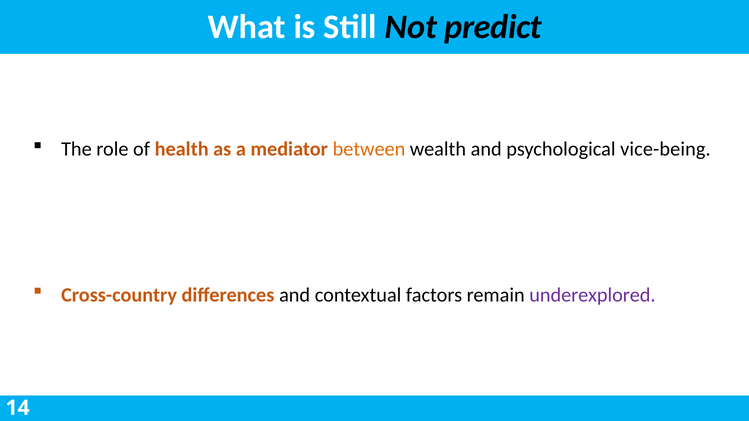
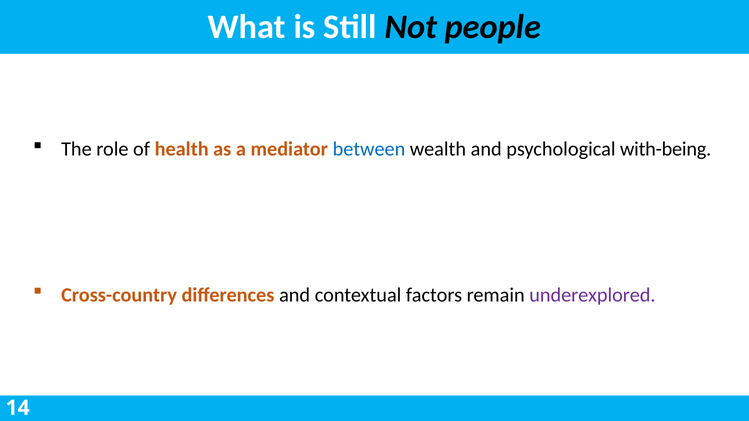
predict: predict -> people (493, 27)
between colour: orange -> blue (369, 149)
vice-being: vice-being -> with-being (666, 149)
